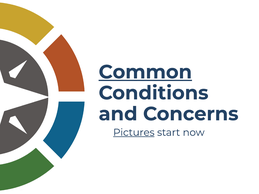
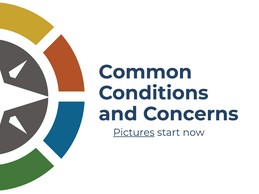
Common underline: present -> none (145, 72)
